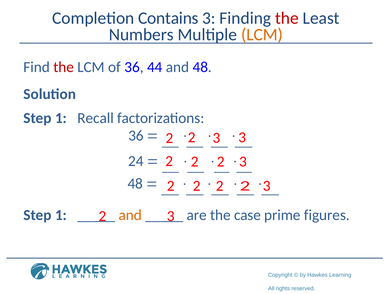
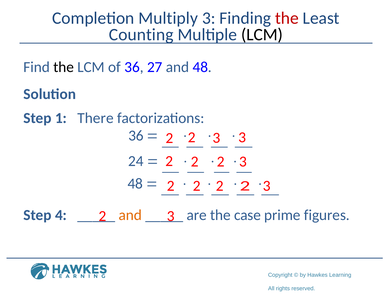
Contains: Contains -> Multiply (168, 18)
Numbers: Numbers -> Counting (141, 35)
LCM colour: orange -> black (262, 35)
the colour: red -> black (64, 67)
44: 44 -> 27 (155, 67)
Recall: Recall -> There (95, 118)
1: 1 -> 4 (61, 215)
